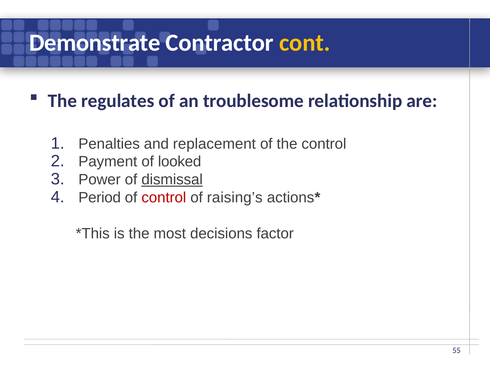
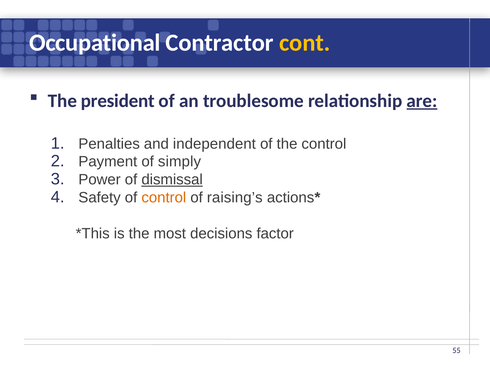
Demonstrate: Demonstrate -> Occupational (95, 43)
regulates: regulates -> president (118, 101)
are underline: none -> present (422, 101)
replacement: replacement -> independent (214, 144)
looked: looked -> simply (180, 162)
Period: Period -> Safety (100, 198)
control colour: red -> orange (164, 198)
